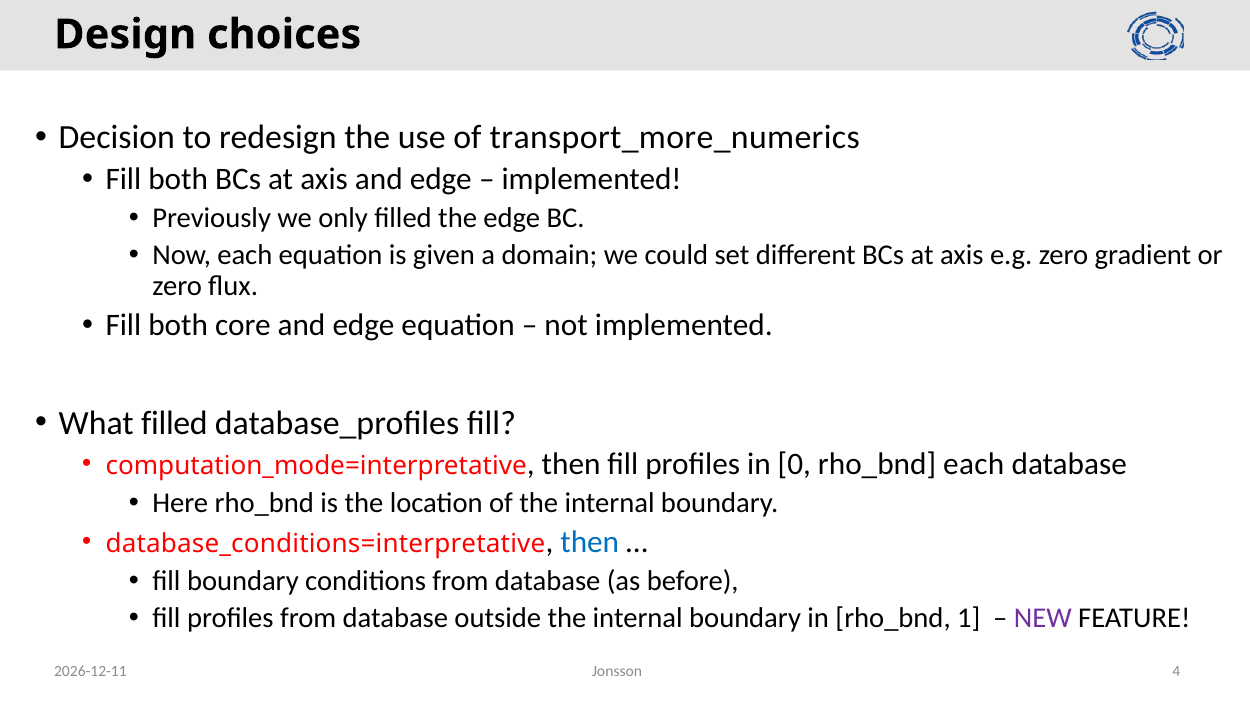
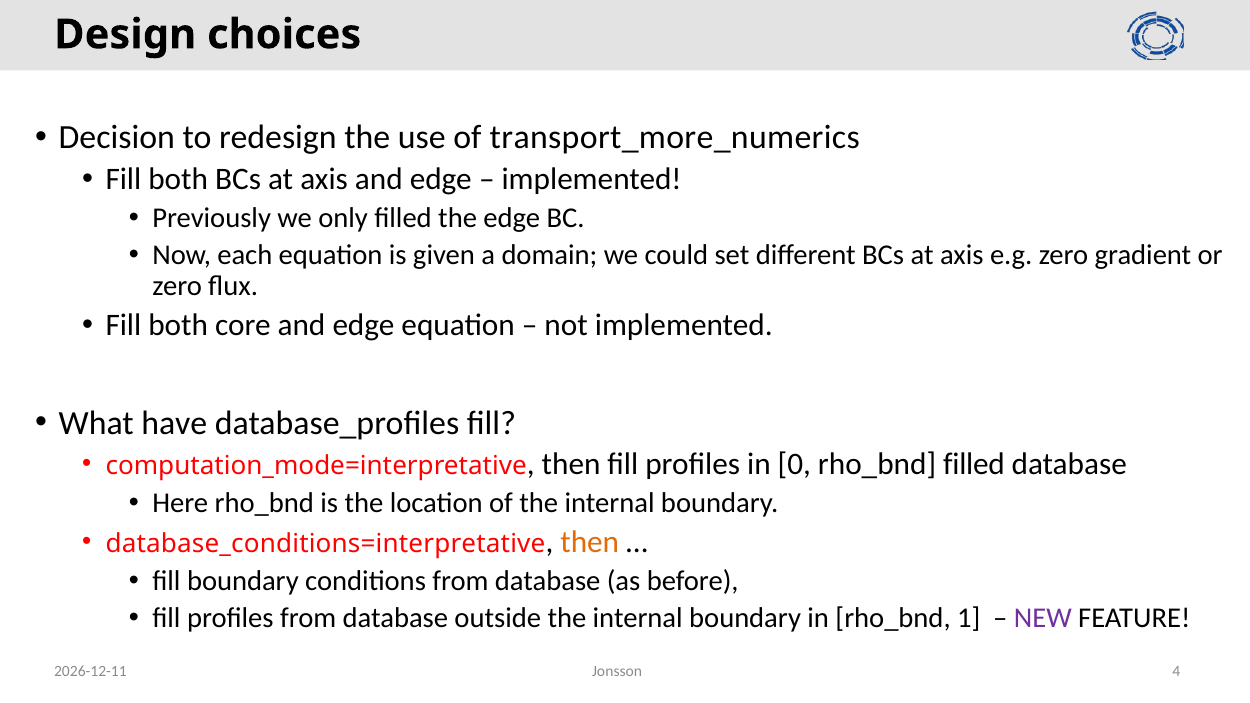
What filled: filled -> have (174, 423)
rho_bnd each: each -> filled (974, 465)
then colour: blue -> orange (590, 542)
